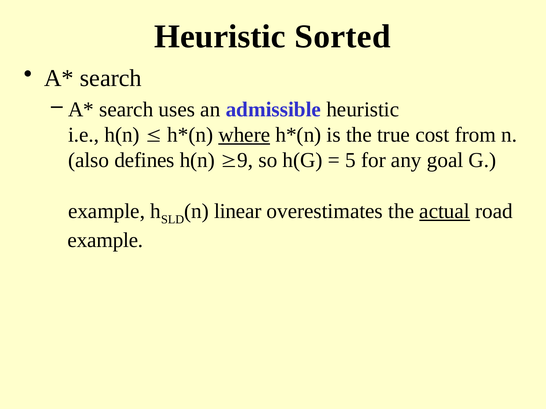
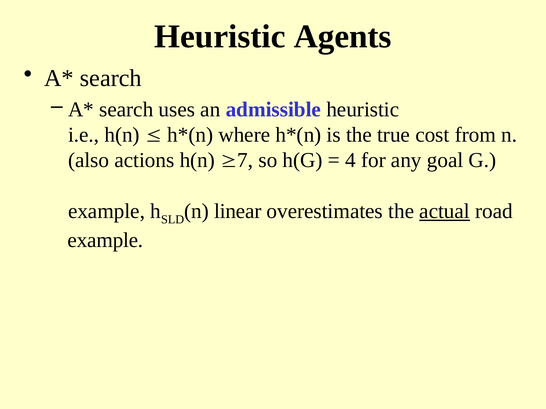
Sorted: Sorted -> Agents (343, 36)
where underline: present -> none (244, 135)
defines: defines -> actions (144, 160)
9: 9 -> 7 (245, 160)
5: 5 -> 4 (350, 160)
